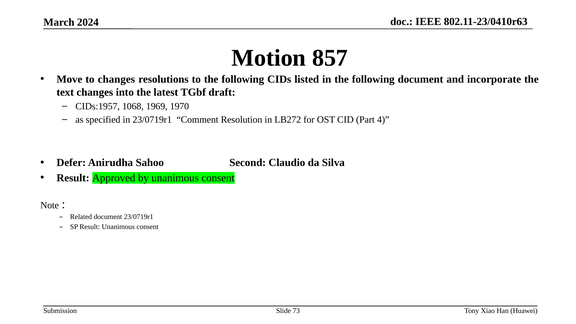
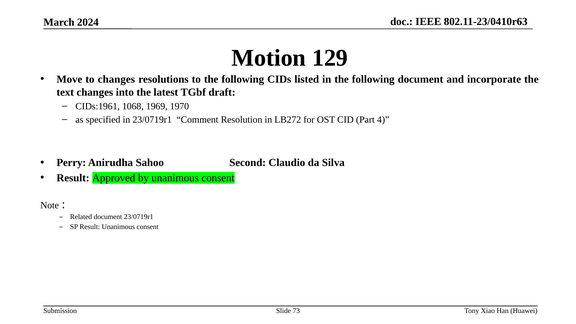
857: 857 -> 129 (330, 58)
CIDs:1957: CIDs:1957 -> CIDs:1961 (98, 106)
Defer: Defer -> Perry (71, 163)
